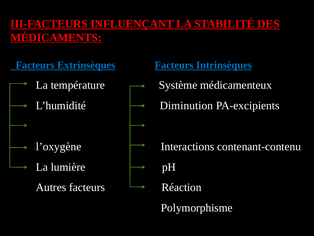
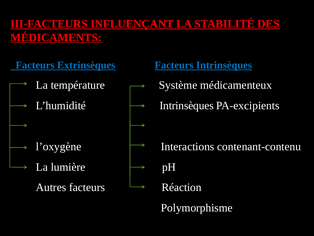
L’humidité Diminution: Diminution -> Intrinsèques (187, 105)
